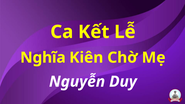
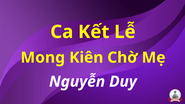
Nghĩa: Nghĩa -> Mong (43, 58)
